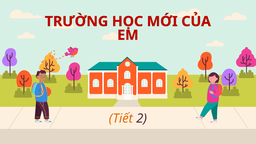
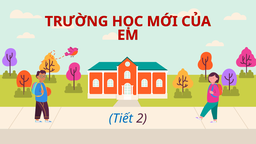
Tiết colour: orange -> blue (121, 118)
